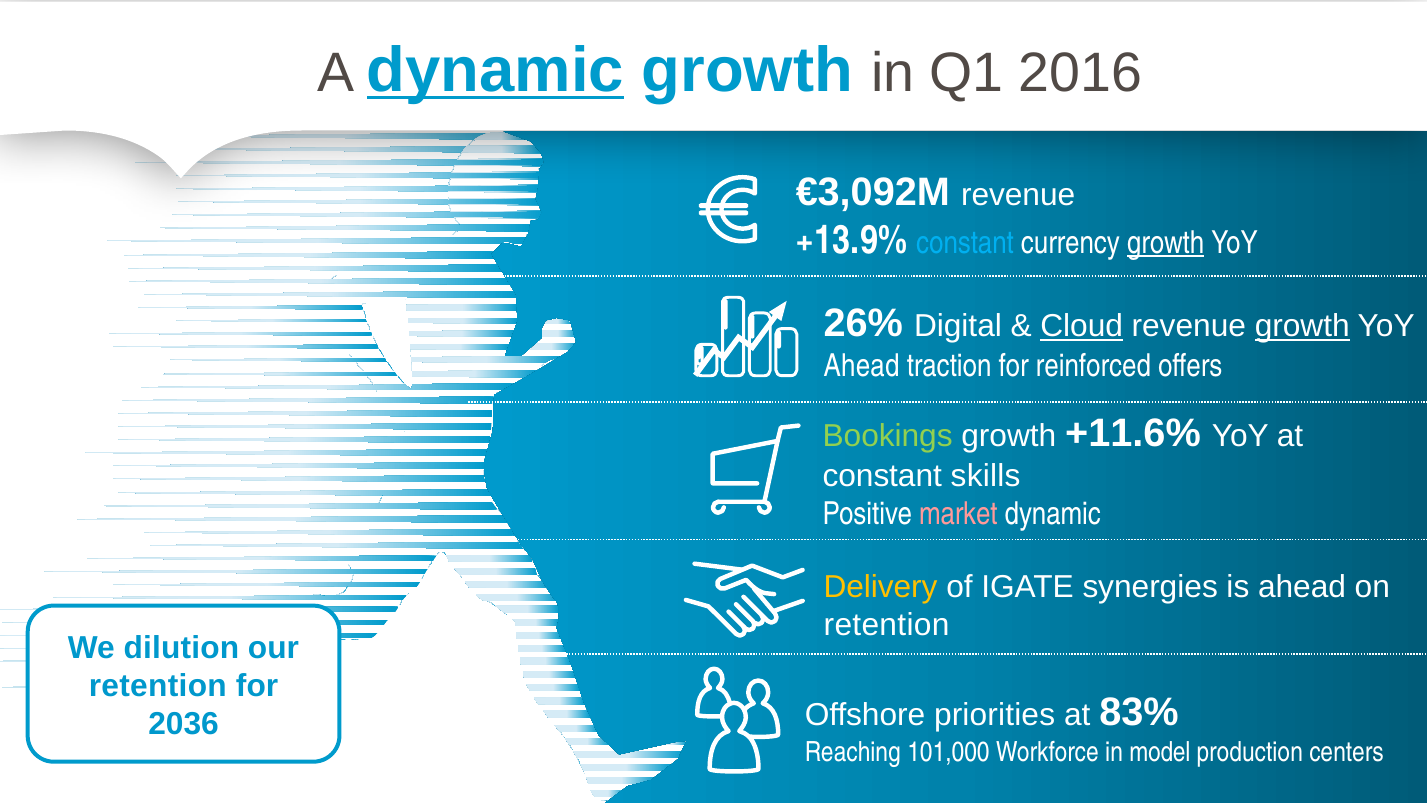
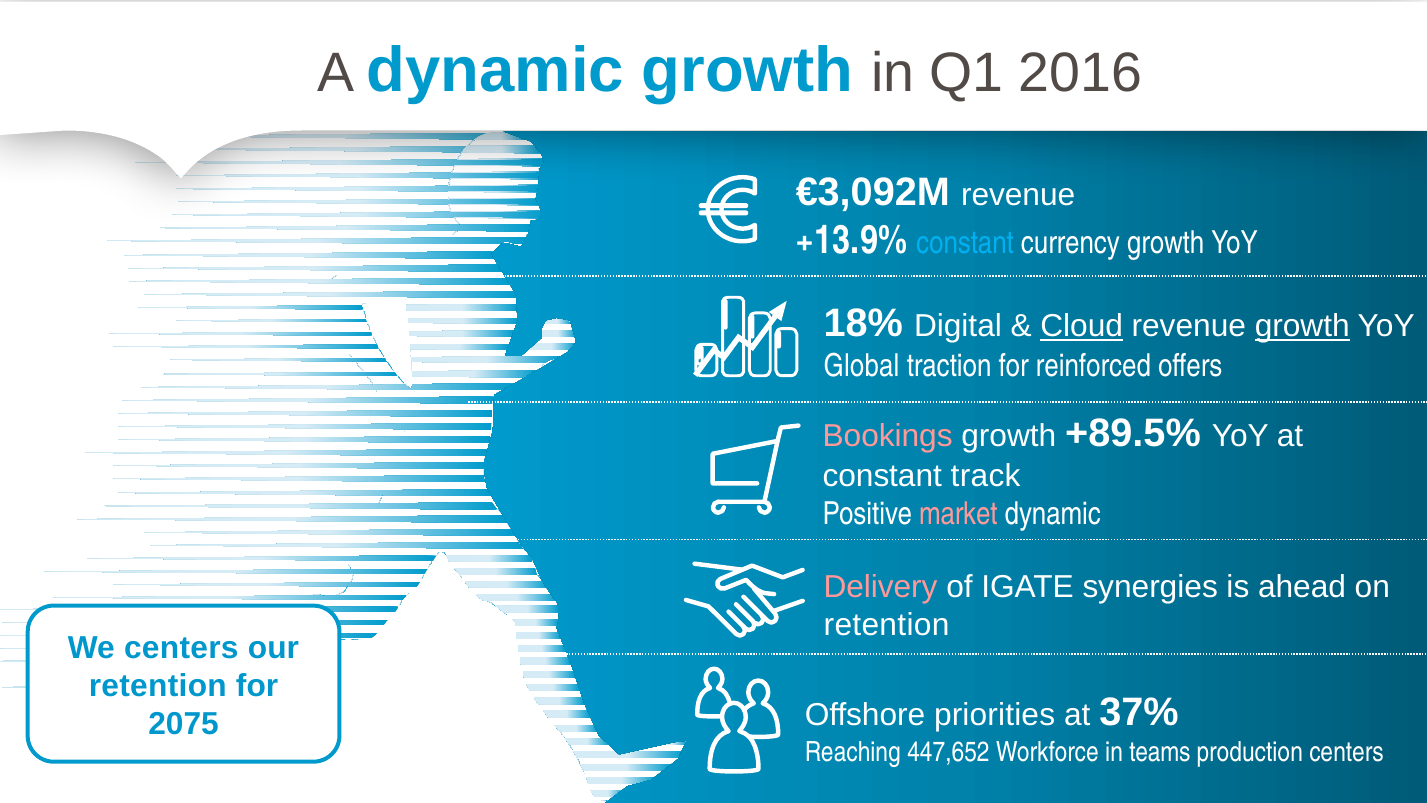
dynamic underline: present -> none (495, 70)
growth underline: present -> none (1166, 243)
26%: 26% -> 18% (863, 323)
Ahead: Ahead -> Global (862, 366)
Bookings colour: light green -> pink (888, 436)
+11.6%: +11.6% -> +89.5% (1133, 433)
skills: skills -> track (986, 476)
Delivery colour: yellow -> pink (881, 586)
We dilution: dilution -> centers (181, 648)
83%: 83% -> 37% (1139, 712)
2036: 2036 -> 2075 (184, 724)
101,000: 101,000 -> 447,652 (948, 752)
model: model -> teams (1160, 752)
